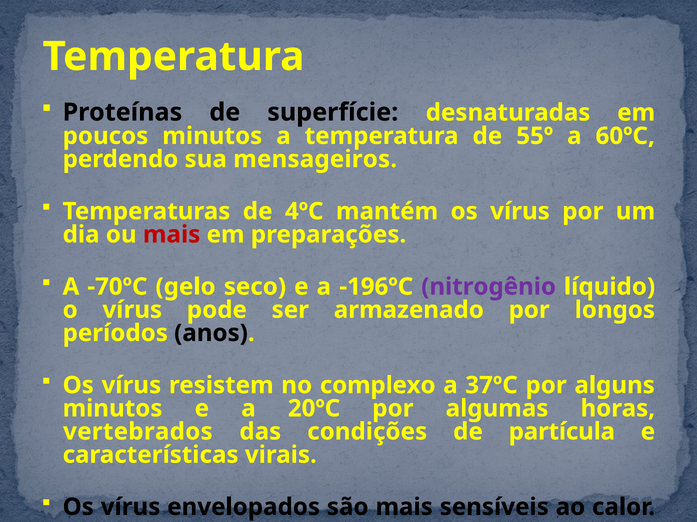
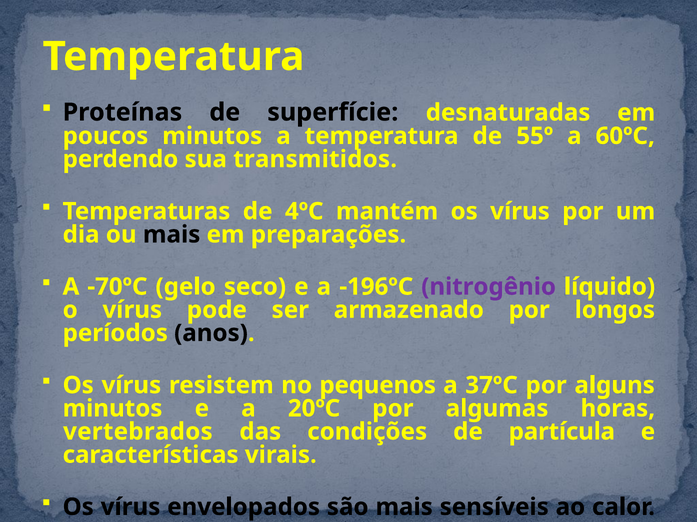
mensageiros: mensageiros -> transmitidos (315, 159)
mais colour: red -> black (172, 235)
complexo: complexo -> pequenos (378, 386)
